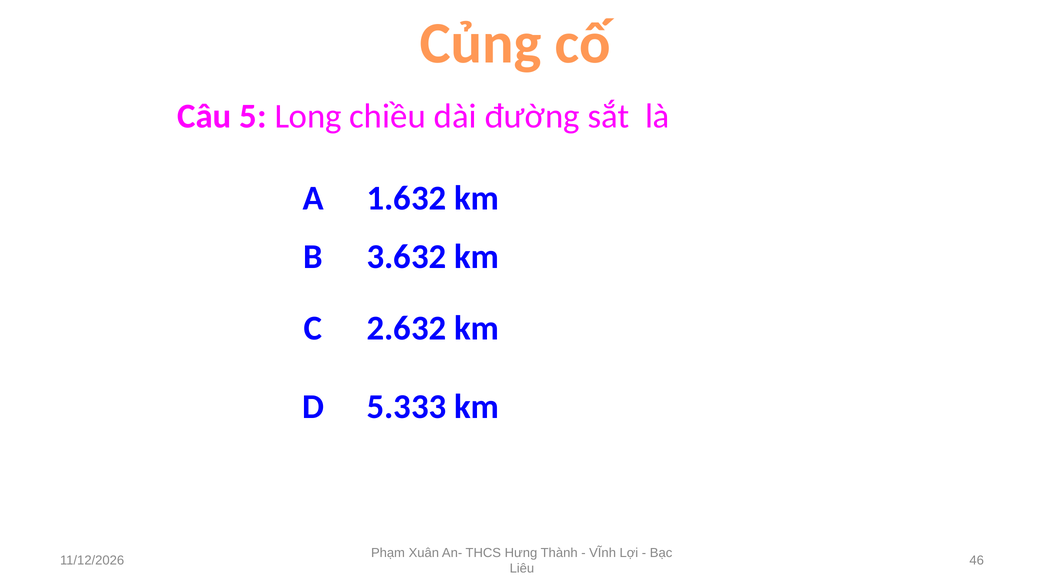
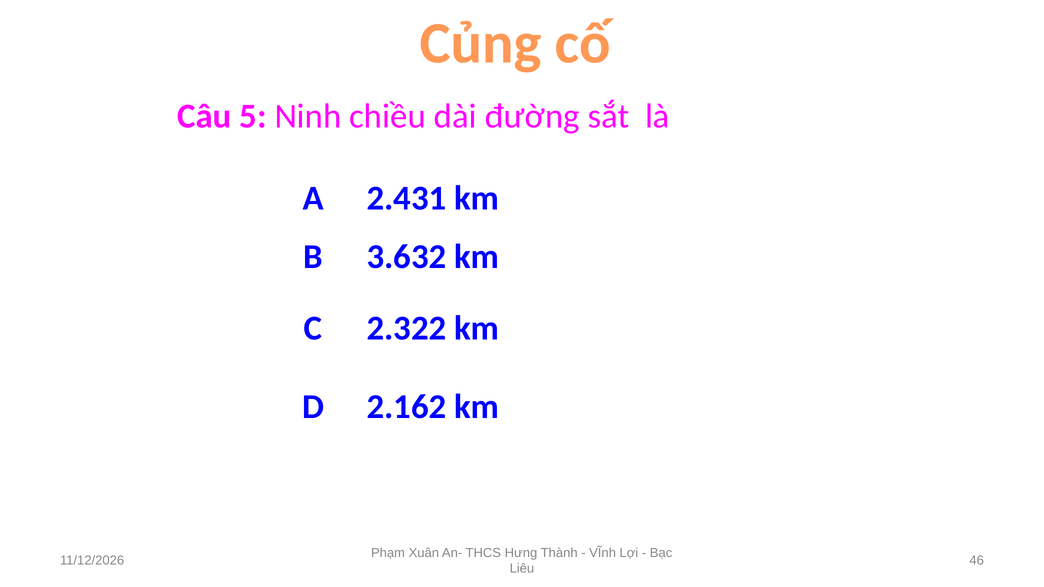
Long: Long -> Ninh (308, 117)
1.632: 1.632 -> 2.431 (406, 198)
2.632: 2.632 -> 2.322 (406, 329)
5.333: 5.333 -> 2.162 (406, 407)
